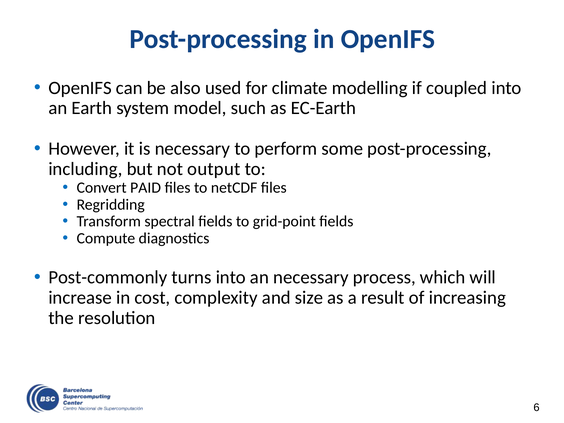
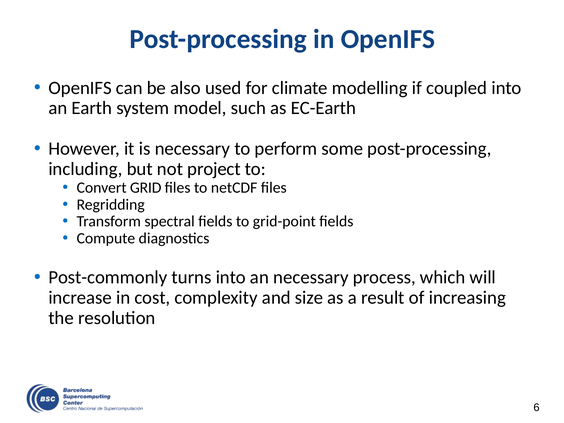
output: output -> project (214, 169)
PAID: PAID -> GRID (146, 188)
